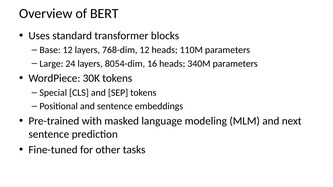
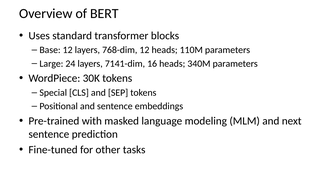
8054-dim: 8054-dim -> 7141-dim (125, 64)
